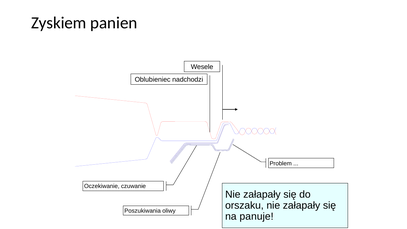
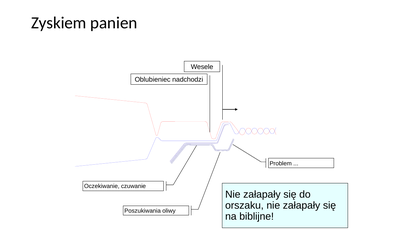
panuje: panuje -> biblijne (257, 216)
